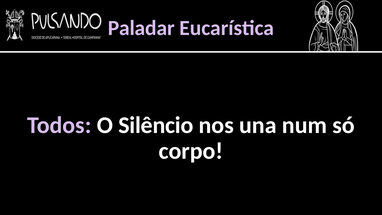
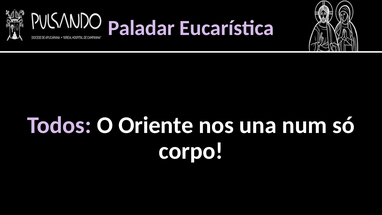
Silêncio: Silêncio -> Oriente (156, 125)
